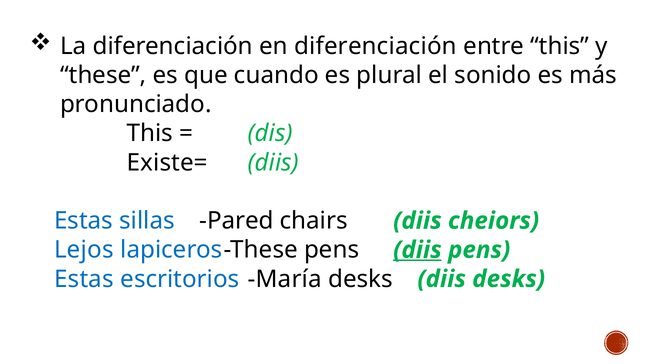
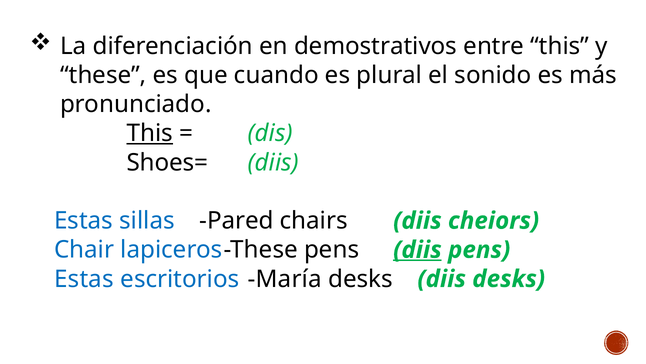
en diferenciación: diferenciación -> demostrativos (376, 46)
This underline: none -> present (150, 133)
Existe=: Existe= -> Shoes= (167, 162)
Lejos: Lejos -> Chair (84, 249)
